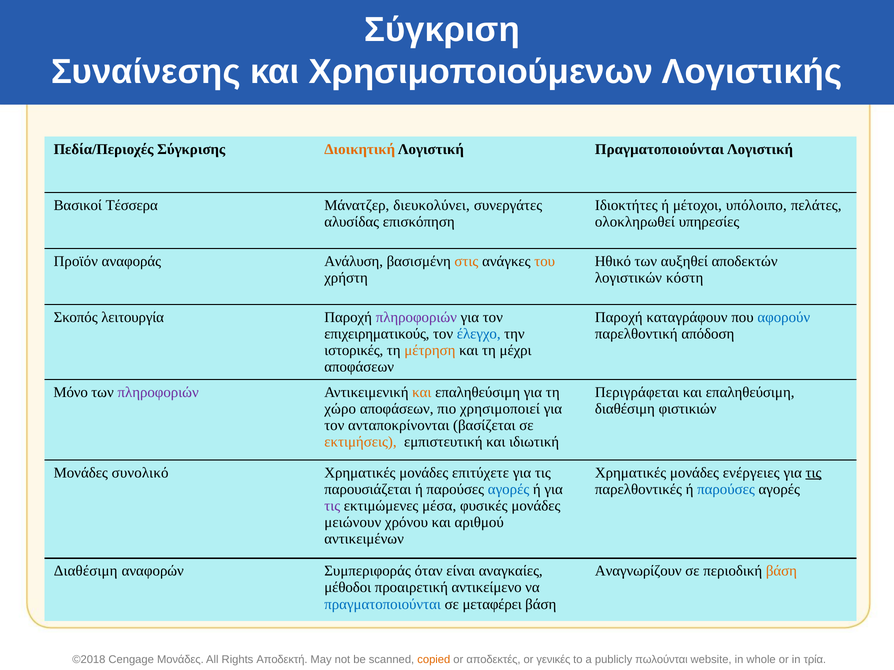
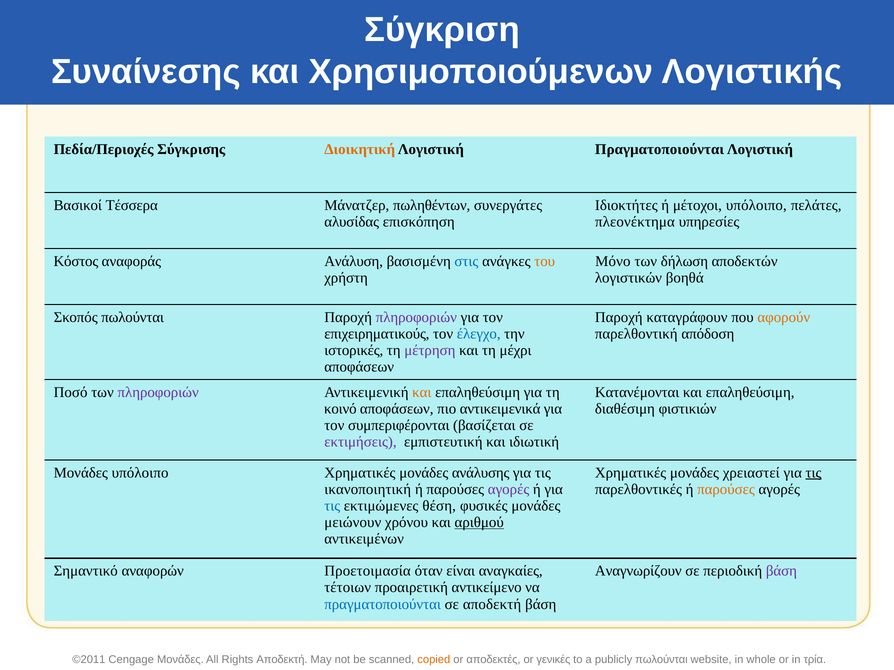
διευκολύνει: διευκολύνει -> πωληθέντων (432, 205)
ολοκληρωθεί: ολοκληρωθεί -> πλεονέκτημα (635, 222)
Προϊόν: Προϊόν -> Κόστος (76, 261)
στις colour: orange -> blue (466, 261)
Ηθικό: Ηθικό -> Μόνο (613, 261)
αυξηθεί: αυξηθεί -> δήλωση (684, 261)
κόστη: κόστη -> βοηθά (685, 278)
Σκοπός λειτουργία: λειτουργία -> πωλούνται (133, 318)
αφορούν colour: blue -> orange (784, 318)
μέτρηση colour: orange -> purple (430, 351)
Μόνο: Μόνο -> Ποσό (71, 393)
Περιγράφεται: Περιγράφεται -> Κατανέμονται (637, 393)
χώρο: χώρο -> κοινό (340, 409)
χρησιμοποιεί: χρησιμοποιεί -> αντικειμενικά (500, 409)
ανταποκρίνονται: ανταποκρίνονται -> συμπεριφέρονται (399, 426)
εκτιμήσεις colour: orange -> purple (360, 442)
Μονάδες συνολικό: συνολικό -> υπόλοιπο (140, 473)
επιτύχετε: επιτύχετε -> ανάλυσης (481, 473)
ενέργειες: ενέργειες -> χρειαστεί (751, 473)
παρουσιάζεται: παρουσιάζεται -> ικανοποιητική (368, 490)
αγορές colour: blue -> purple (509, 490)
παρούσες colour: blue -> orange (726, 490)
τις colour: purple -> blue (332, 506)
μέσα: μέσα -> θέση (439, 506)
αριθμού underline: none -> present (479, 523)
Διαθέσιμη: Διαθέσιμη -> Σημαντικό (86, 571)
Συμπεριφοράς: Συμπεριφοράς -> Προετοιμασία (368, 571)
βάση colour: orange -> purple (781, 571)
μέθοδοι: μέθοδοι -> τέτοιων (348, 588)
σε μεταφέρει: μεταφέρει -> αποδεκτή (492, 605)
©2018: ©2018 -> ©2011 (89, 660)
